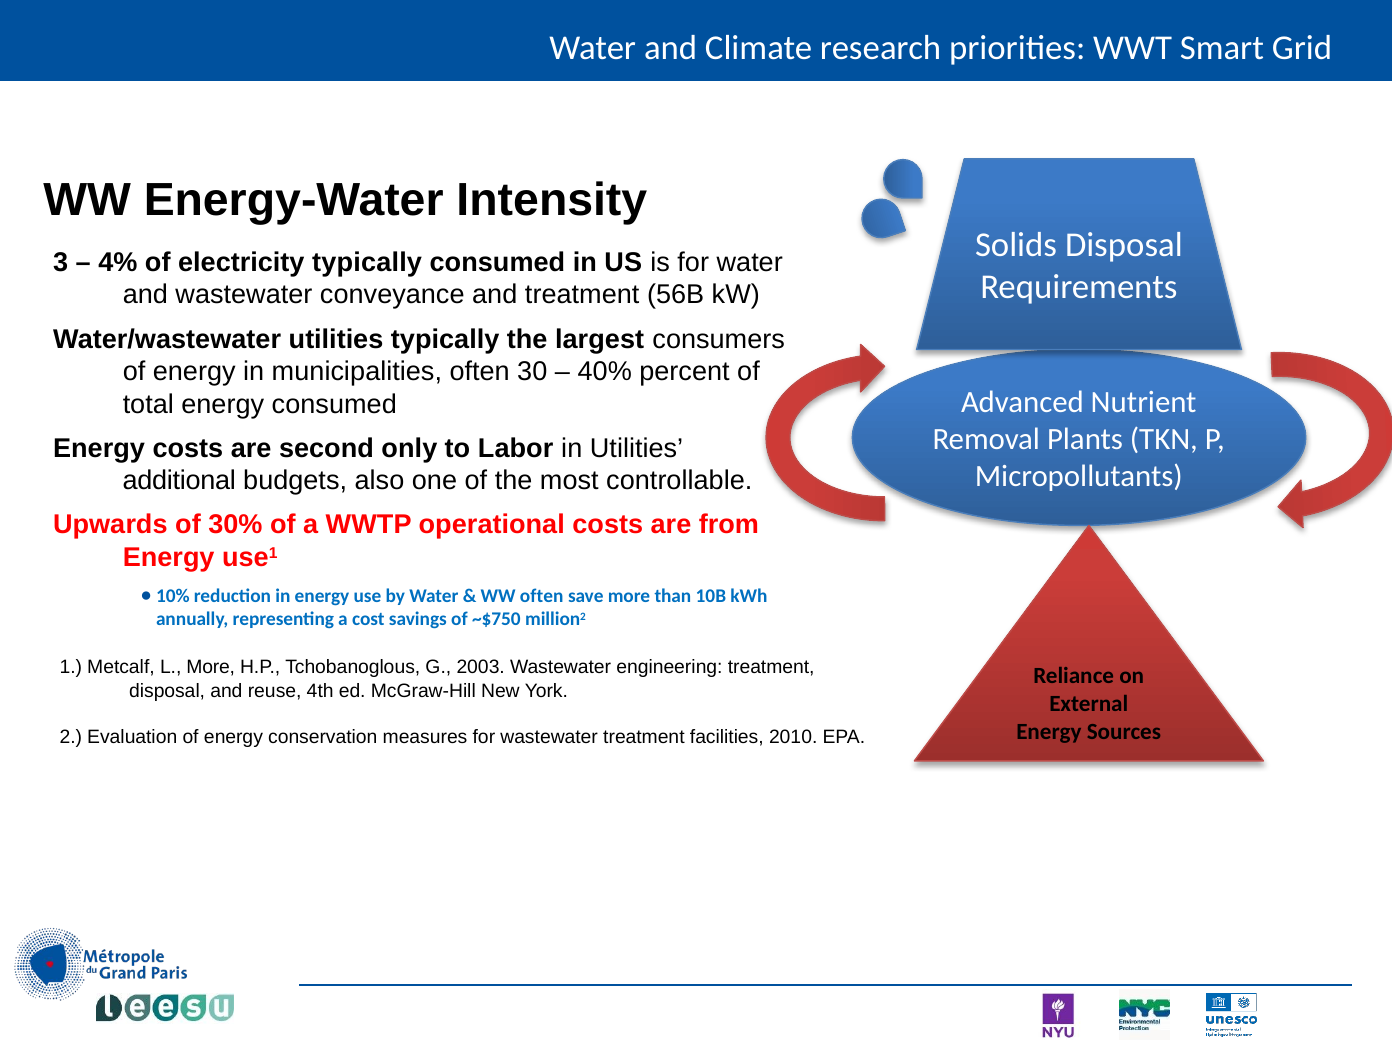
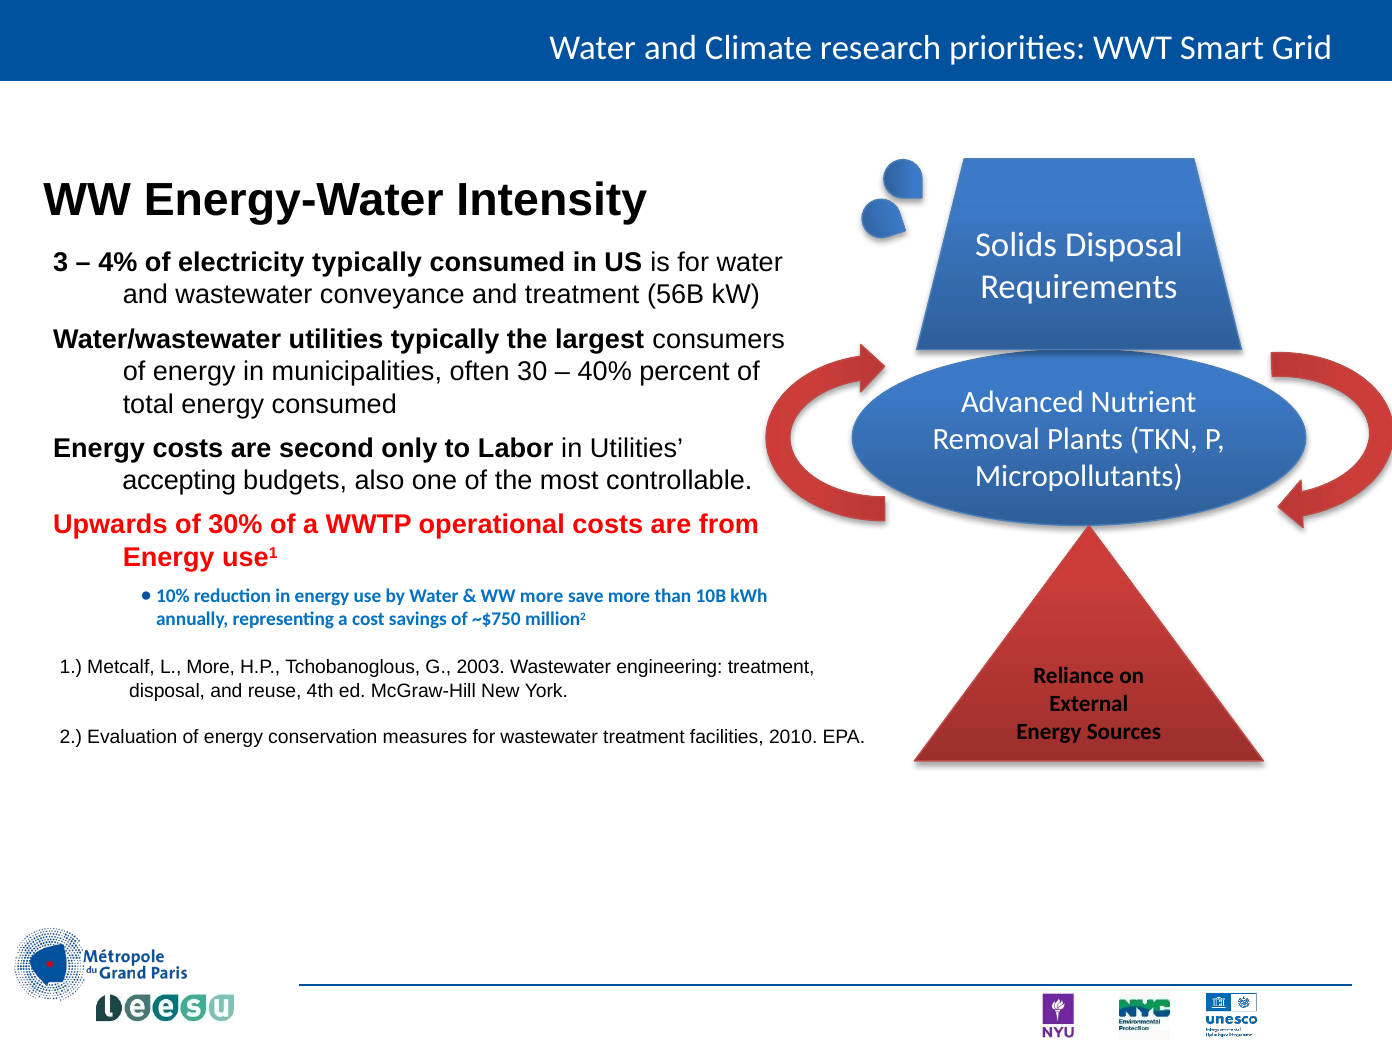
additional: additional -> accepting (179, 481)
WW often: often -> more (542, 596)
